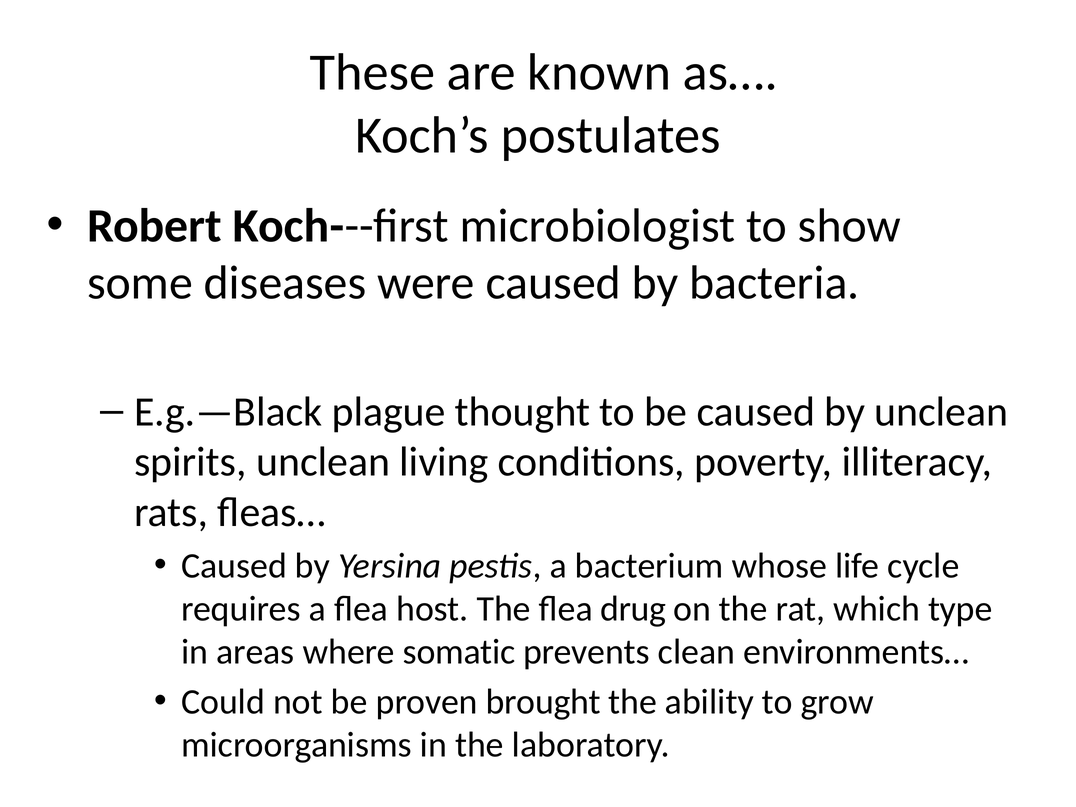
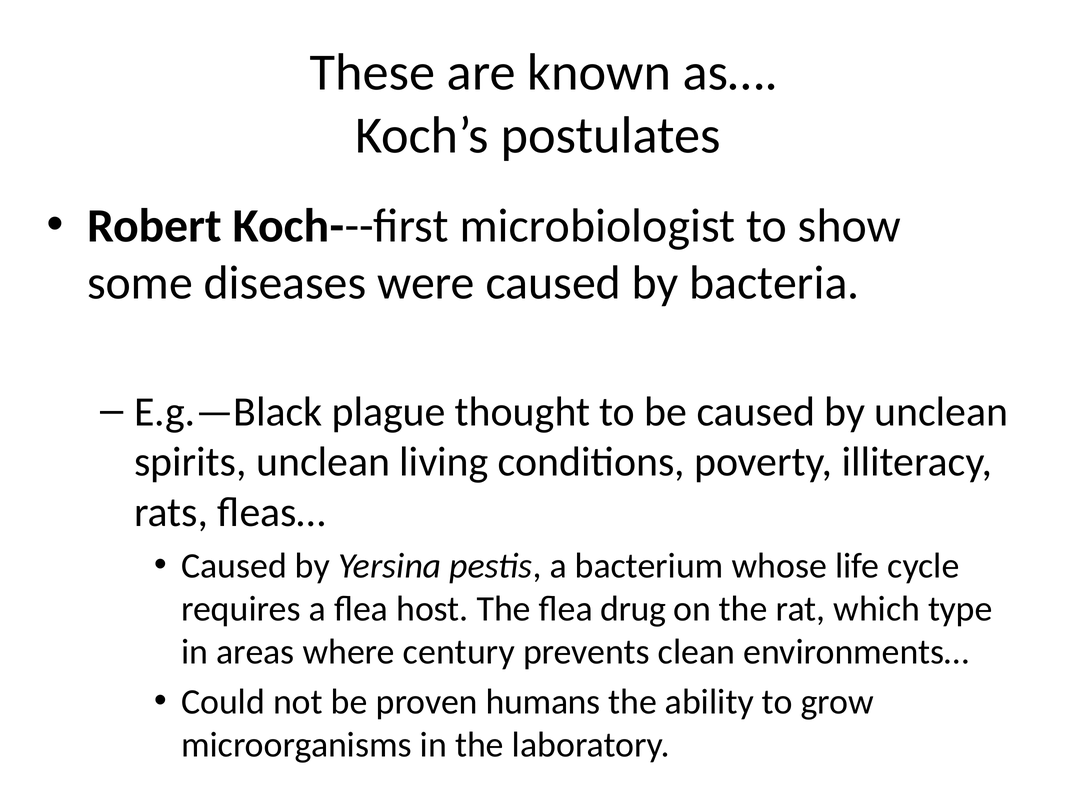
somatic: somatic -> century (459, 652)
brought: brought -> humans (543, 702)
